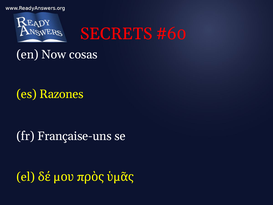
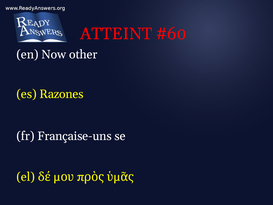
SECRETS: SECRETS -> ATTEINT (116, 34)
cosas: cosas -> other (83, 54)
